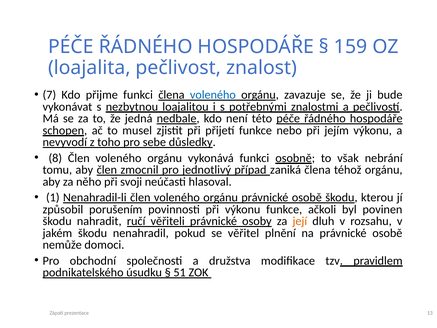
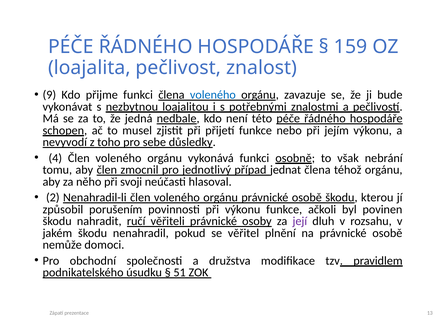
7: 7 -> 9 (49, 95)
8: 8 -> 4 (55, 158)
zaniká: zaniká -> jednat (286, 170)
1: 1 -> 2 (53, 197)
její colour: orange -> purple (300, 221)
